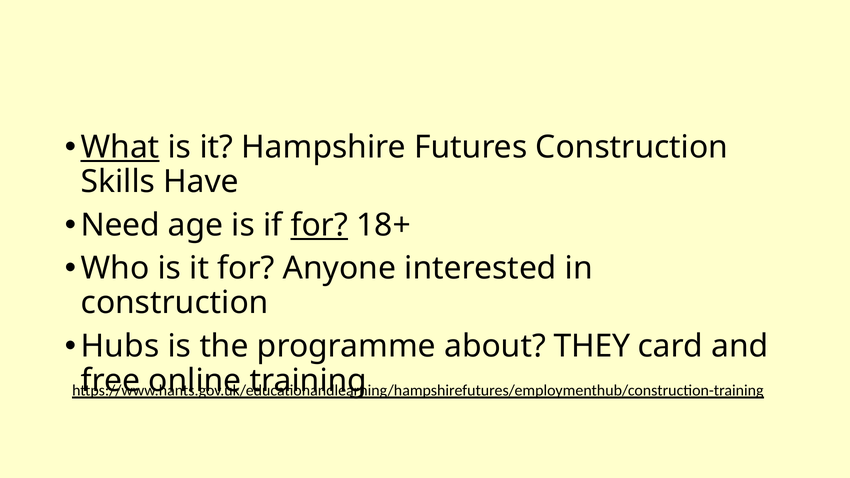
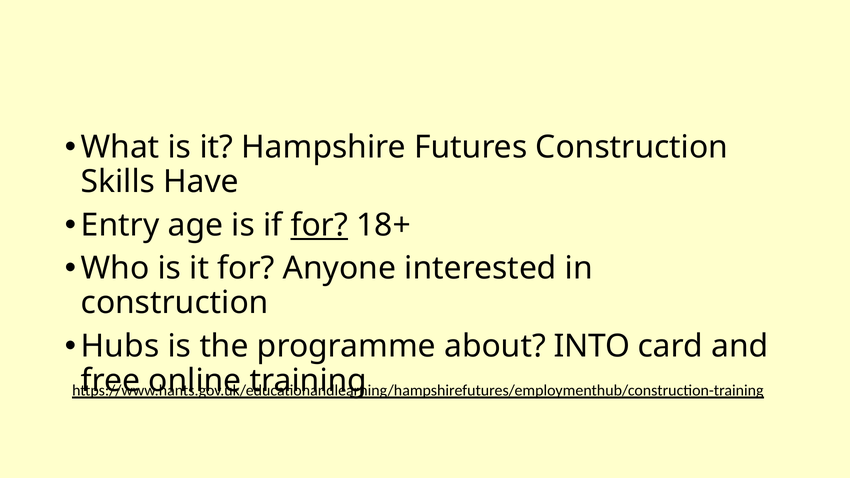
What underline: present -> none (120, 147)
Need: Need -> Entry (120, 225)
THEY: THEY -> INTO (592, 346)
